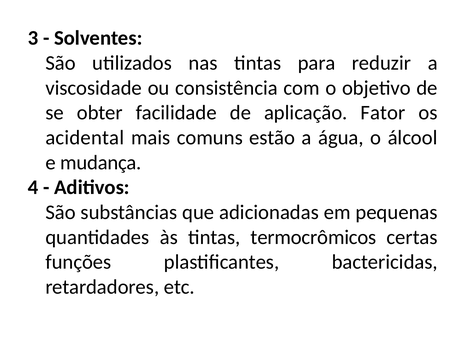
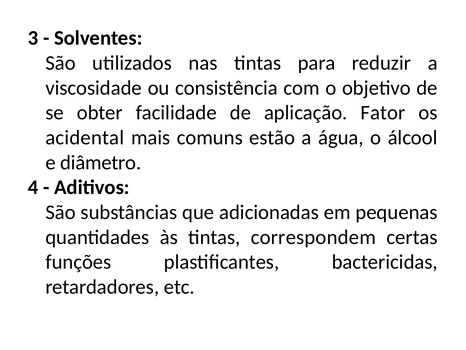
mudança: mudança -> diâmetro (101, 162)
termocrômicos: termocrômicos -> correspondem (313, 237)
